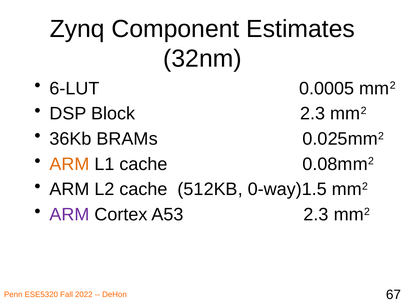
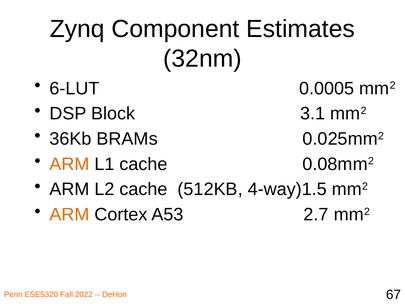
Block 2.3: 2.3 -> 3.1 (313, 114)
0-way)1.5: 0-way)1.5 -> 4-way)1.5 (287, 189)
ARM colour: purple -> orange (70, 214)
A53 2.3: 2.3 -> 2.7 (316, 214)
